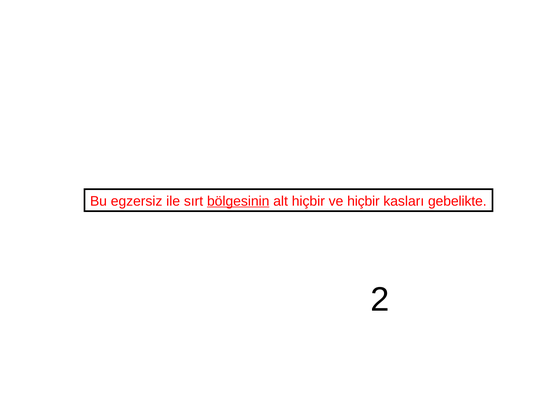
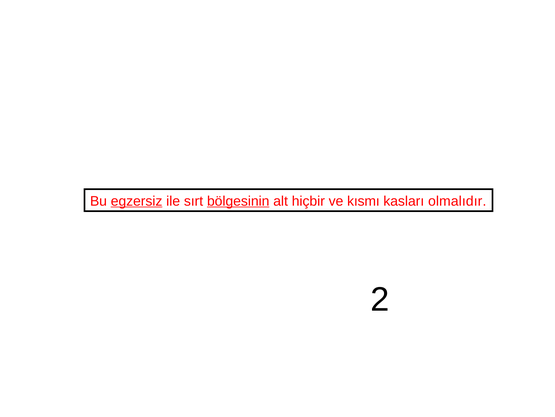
egzersiz underline: none -> present (137, 201)
ve hiçbir: hiçbir -> kısmı (363, 201)
gebelikte: gebelikte -> olmalıdır (457, 201)
